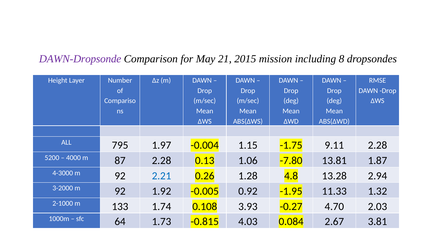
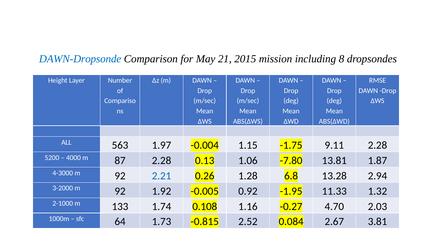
DAWN-Dropsonde colour: purple -> blue (80, 59)
795: 795 -> 563 (120, 145)
4.8: 4.8 -> 6.8 (291, 176)
3.93: 3.93 -> 1.16 (248, 207)
4.03: 4.03 -> 2.52 (248, 222)
